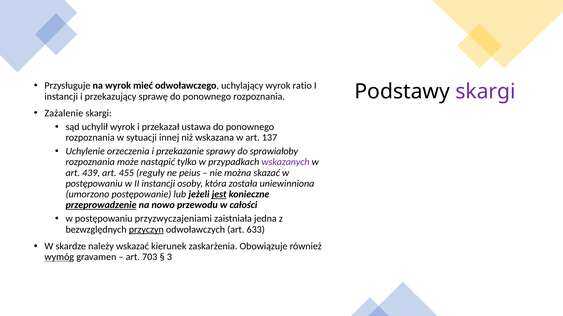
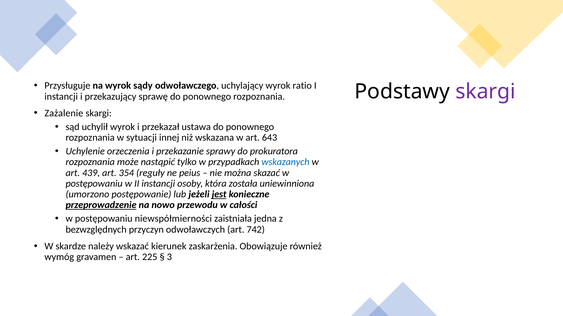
mieć: mieć -> sądy (143, 86)
137: 137 -> 643 (270, 138)
sprawiałoby: sprawiałoby -> prokuratora (274, 152)
wskazanych colour: purple -> blue (285, 162)
455: 455 -> 354 (126, 173)
przyzwyczajeniami: przyzwyczajeniami -> niewspółmierności (173, 219)
przyczyn underline: present -> none (146, 230)
633: 633 -> 742 (256, 230)
wymóg underline: present -> none (59, 257)
703: 703 -> 225 (150, 257)
